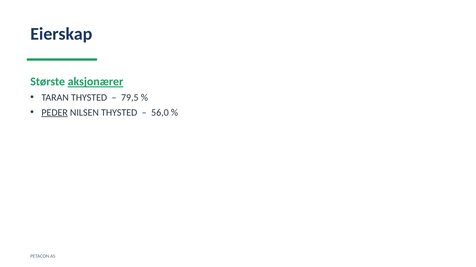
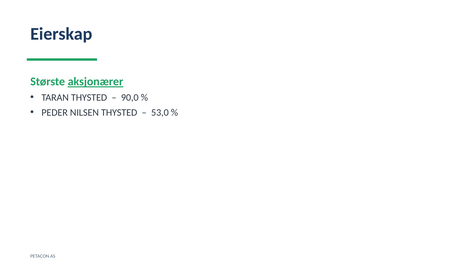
79,5: 79,5 -> 90,0 (130, 98)
PEDER underline: present -> none (55, 113)
56,0: 56,0 -> 53,0 (160, 113)
